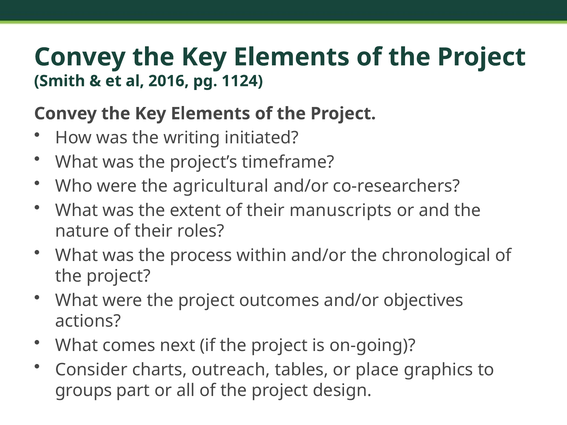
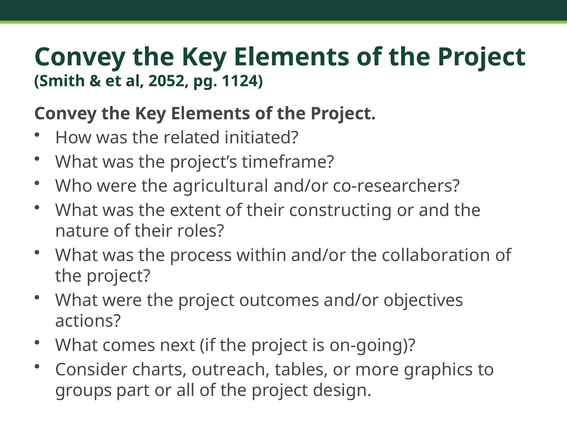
2016: 2016 -> 2052 (169, 81)
writing: writing -> related (192, 138)
manuscripts: manuscripts -> constructing (341, 211)
chronological: chronological -> collaboration (436, 256)
place: place -> more (377, 370)
